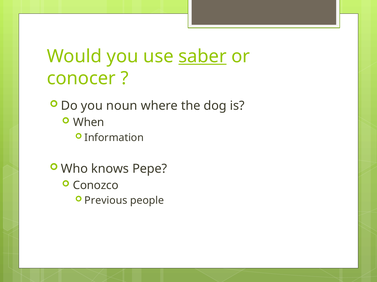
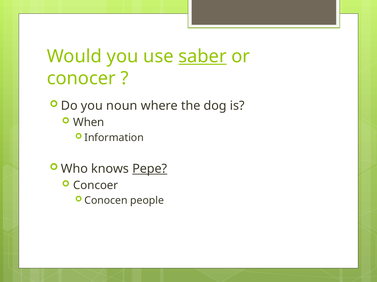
Pepe underline: none -> present (150, 169)
Conozco: Conozco -> Concoer (96, 186)
Previous: Previous -> Conocen (106, 201)
